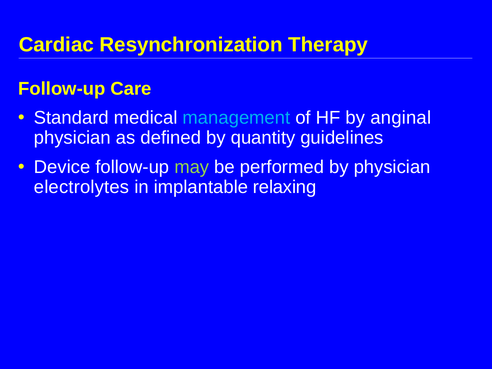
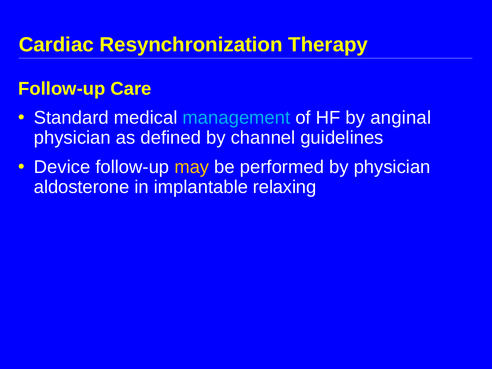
quantity: quantity -> channel (263, 138)
may colour: light green -> yellow (192, 167)
electrolytes: electrolytes -> aldosterone (82, 187)
